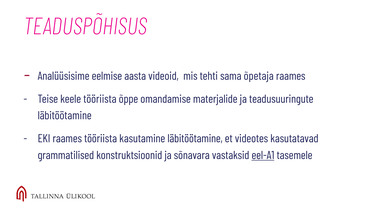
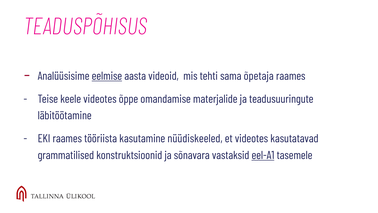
eelmise underline: none -> present (107, 76)
keele tööriista: tööriista -> videotes (100, 99)
kasutamine läbitöötamine: läbitöötamine -> nüüdiskeeled (195, 138)
